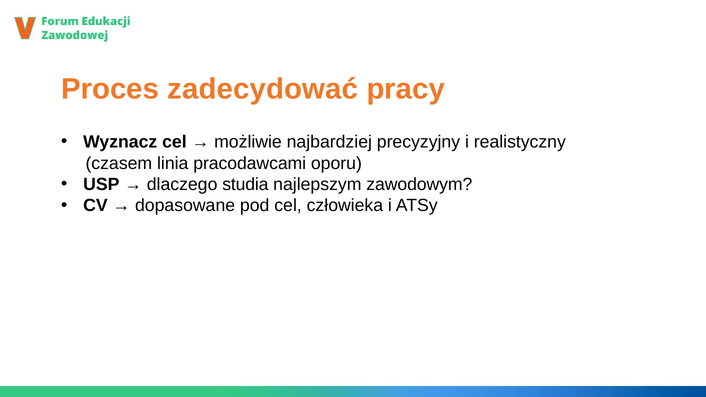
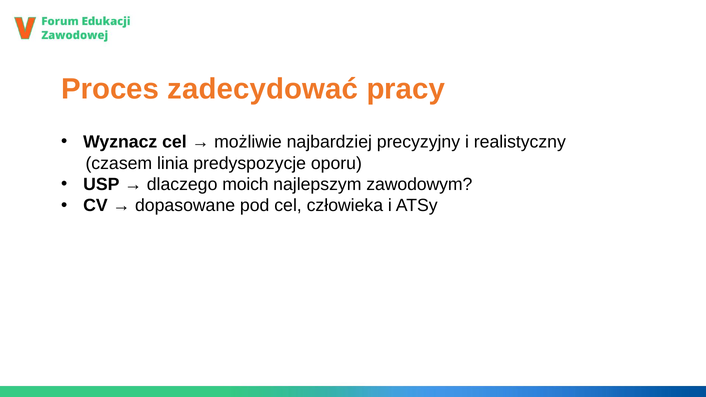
pracodawcami: pracodawcami -> predyspozycje (250, 163)
studia: studia -> moich (245, 185)
